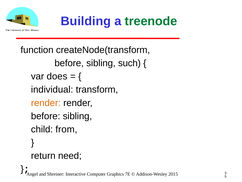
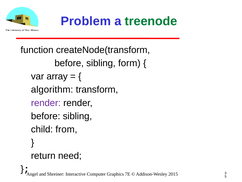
Building: Building -> Problem (86, 21)
such: such -> form (129, 63)
does: does -> array (57, 76)
individual: individual -> algorithm (52, 89)
render colour: orange -> purple (46, 103)
